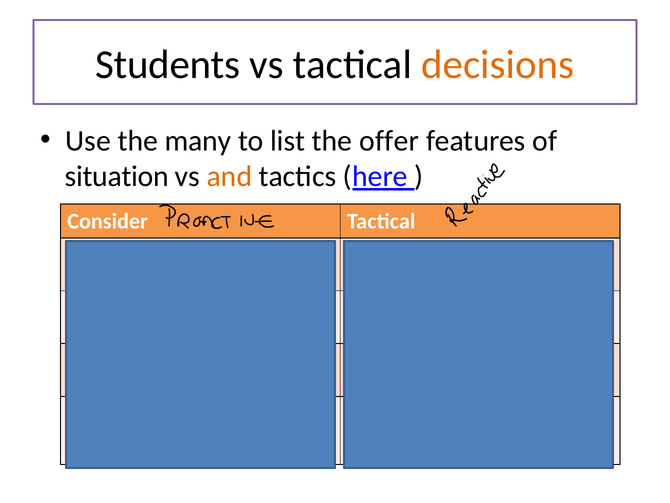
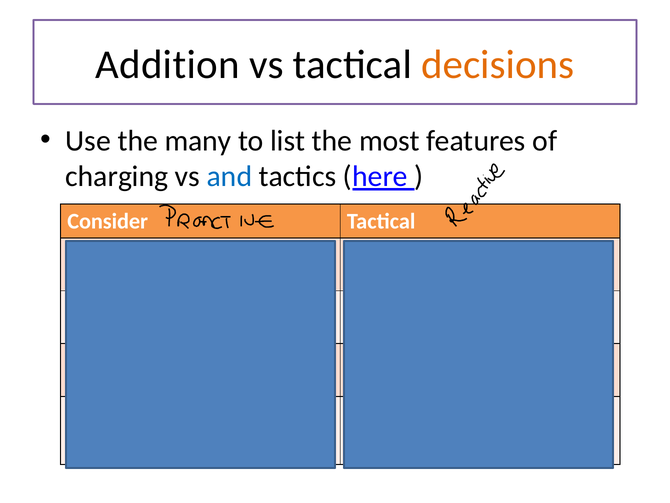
Students: Students -> Addition (168, 65)
offer: offer -> most (389, 141)
situation: situation -> charging (117, 176)
and colour: orange -> blue (229, 176)
